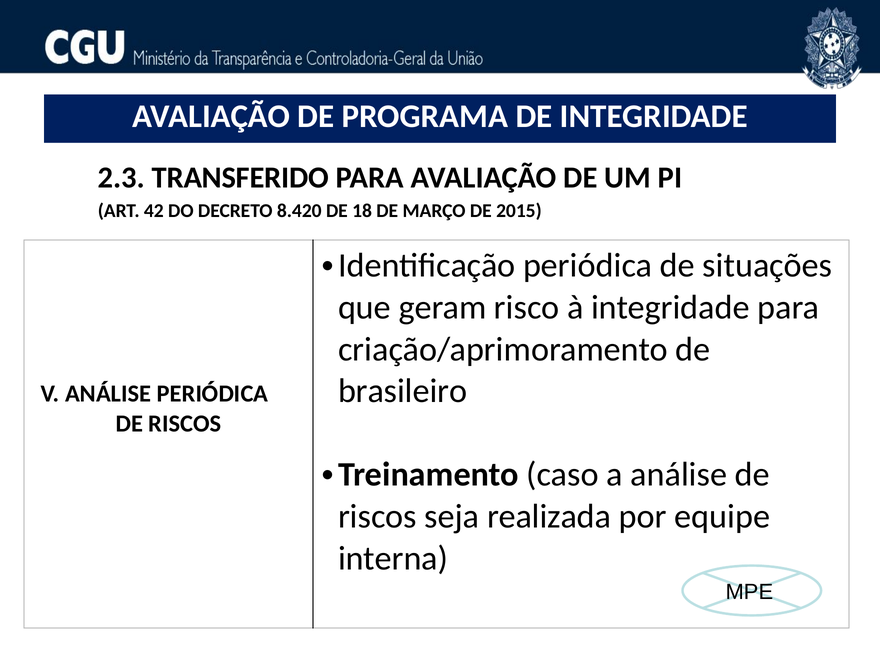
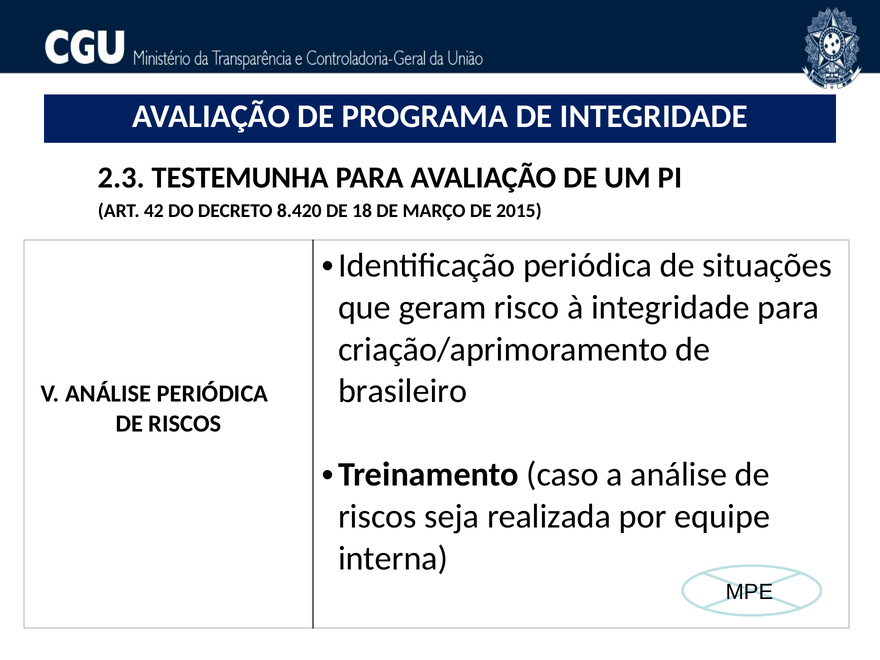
TRANSFERIDO: TRANSFERIDO -> TESTEMUNHA (240, 177)
